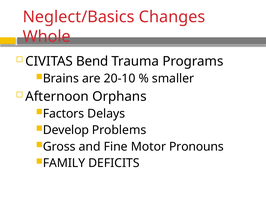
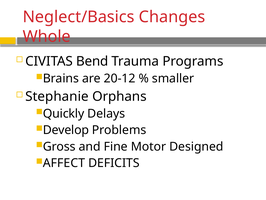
20-10: 20-10 -> 20-12 (120, 78)
Afternoon: Afternoon -> Stephanie (57, 96)
Factors: Factors -> Quickly (64, 113)
Pronouns: Pronouns -> Designed (196, 146)
FAMILY: FAMILY -> AFFECT (64, 163)
